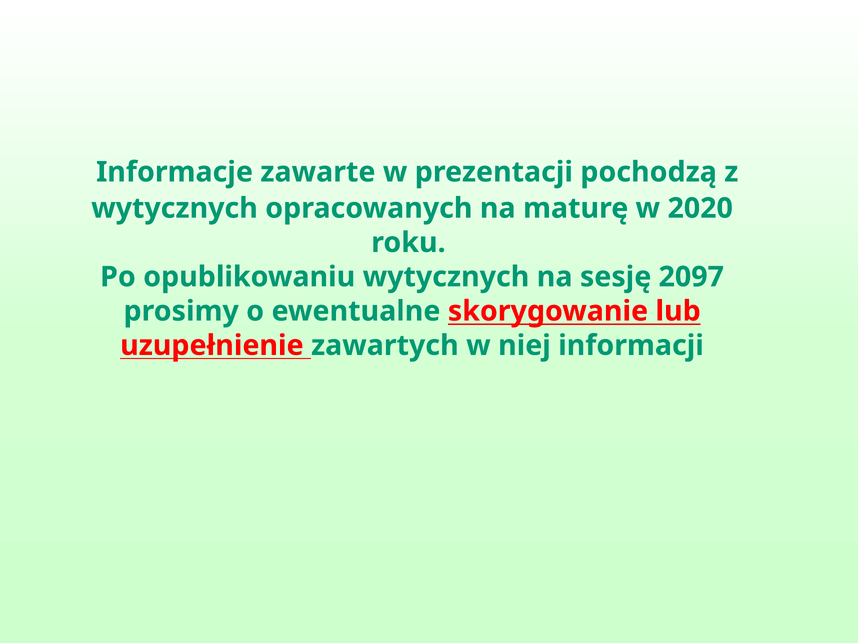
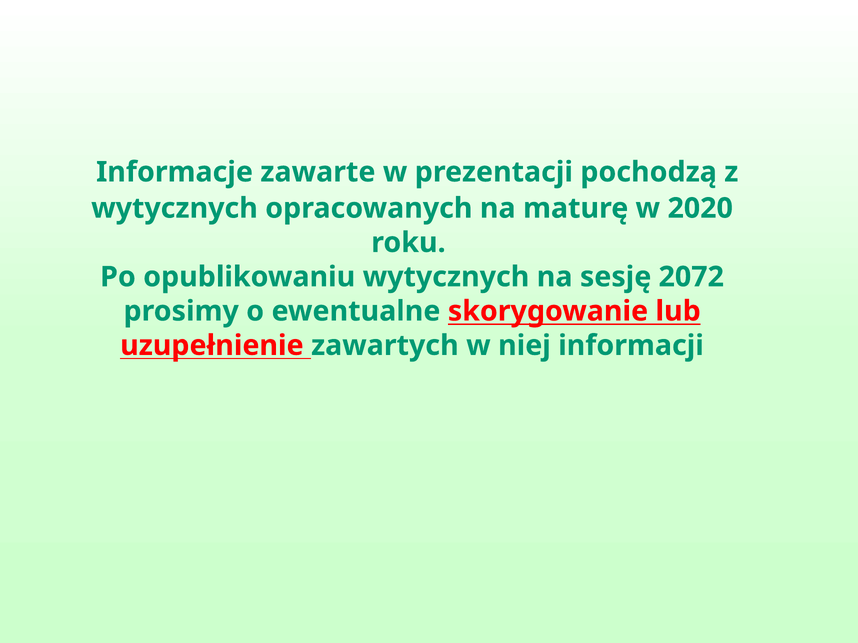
2097: 2097 -> 2072 (691, 277)
